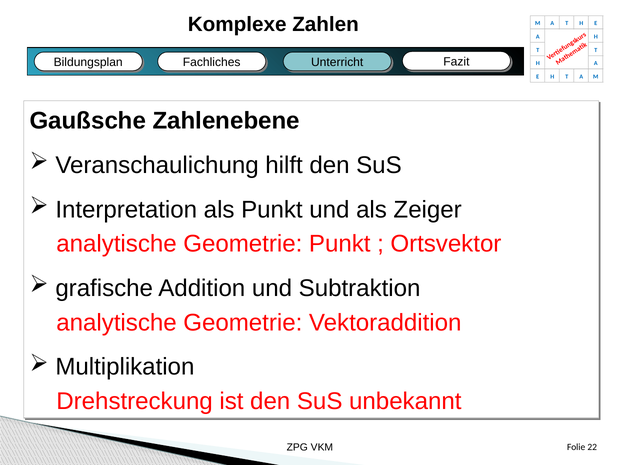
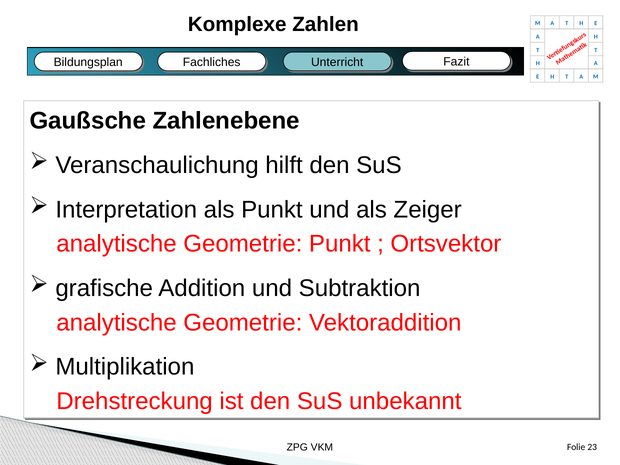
22: 22 -> 23 (592, 447)
